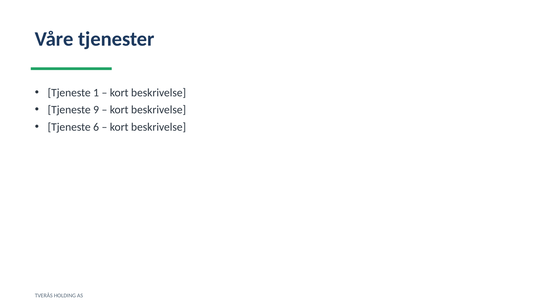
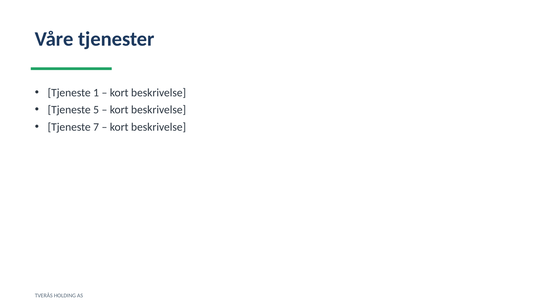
9: 9 -> 5 (96, 110)
6: 6 -> 7 (96, 127)
